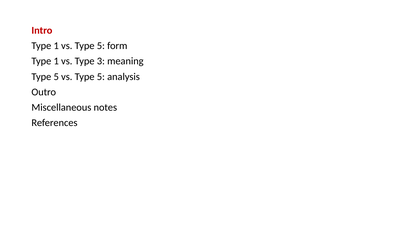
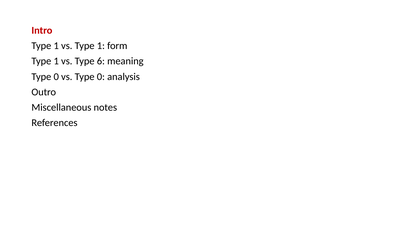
1 vs Type 5: 5 -> 1 (101, 46)
3: 3 -> 6 (101, 61)
5: 5 -> 0 (56, 77)
5: 5 -> 0 (101, 77)
